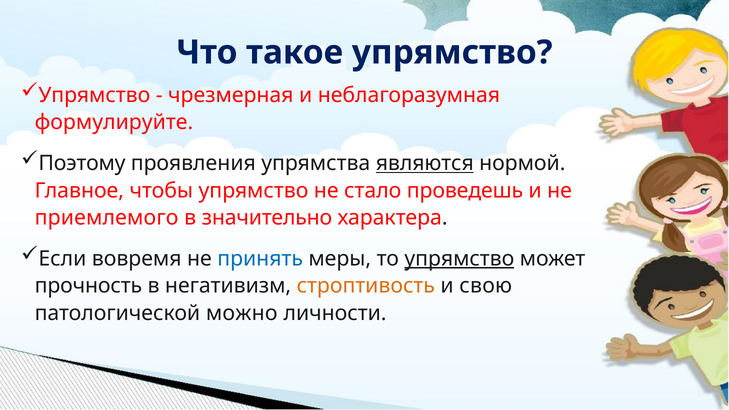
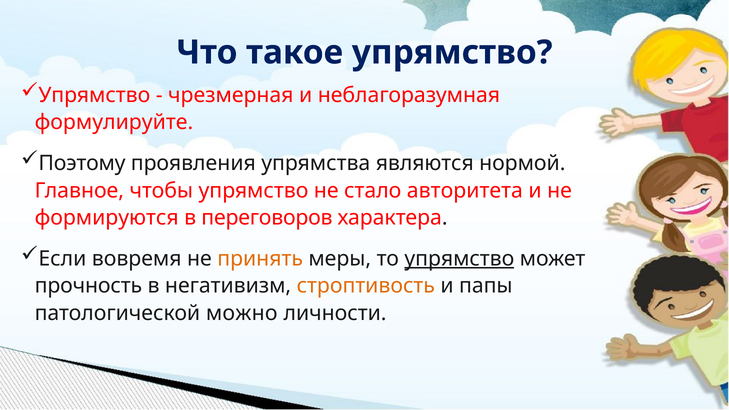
являются underline: present -> none (425, 163)
проведешь: проведешь -> авторитета (465, 191)
приемлемого: приемлемого -> формируются (107, 218)
значительно: значительно -> переговоров (267, 218)
принять colour: blue -> orange (260, 259)
свою: свою -> папы (486, 286)
